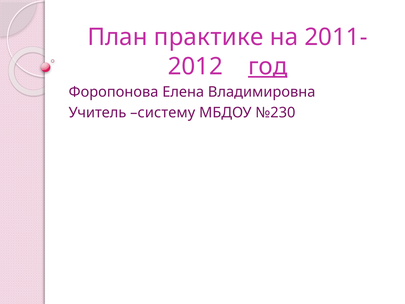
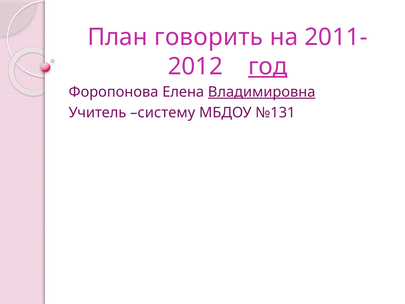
практике: практике -> говорить (209, 37)
Владимировна underline: none -> present (262, 92)
№230: №230 -> №131 (275, 113)
